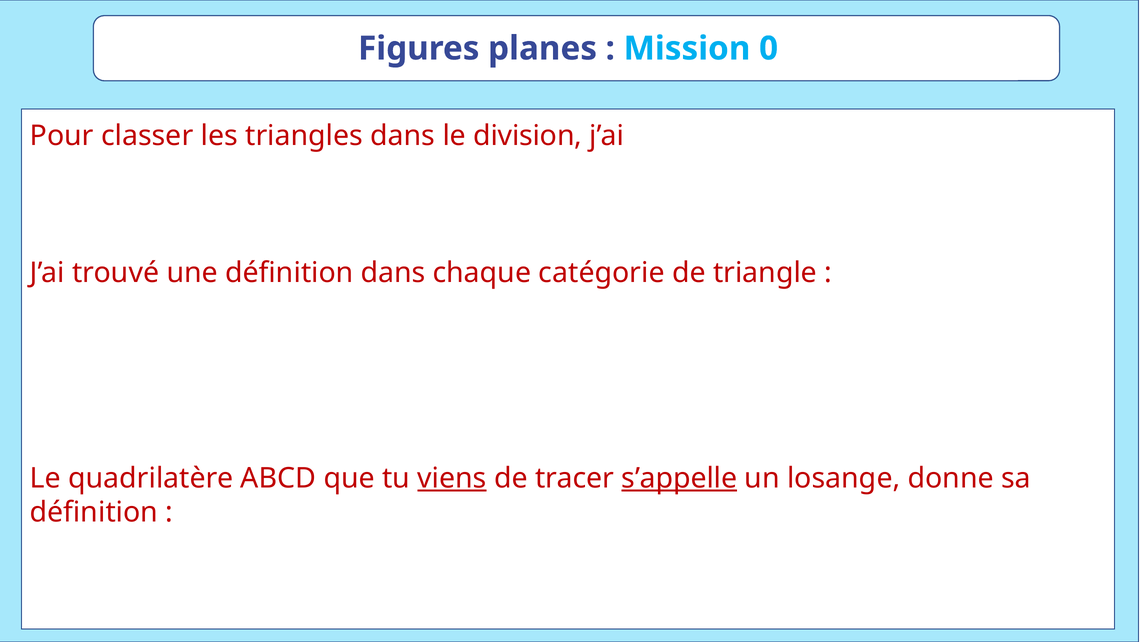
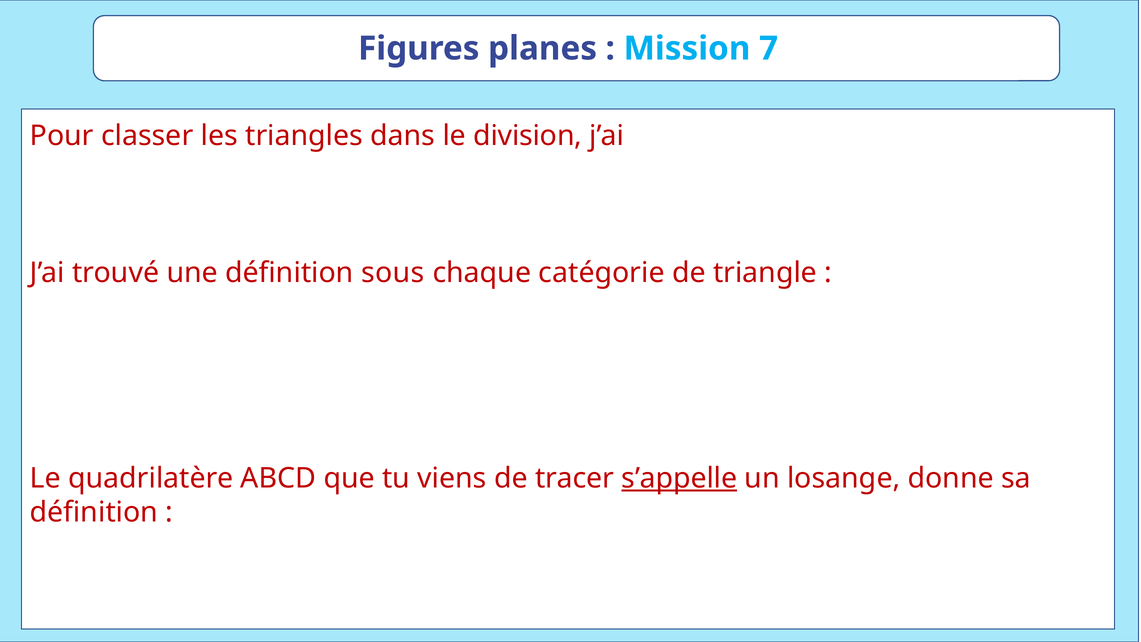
0: 0 -> 7 (769, 49)
définition dans: dans -> sous (393, 273)
viens underline: present -> none (452, 478)
